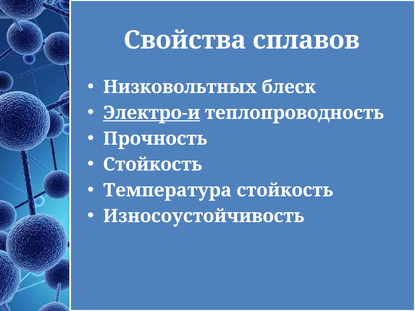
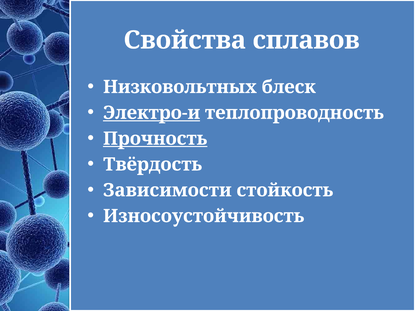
Прочность underline: none -> present (155, 139)
Стойкость: Стойкость -> Твёрдость (153, 165)
Температура: Температура -> Зависимости (167, 190)
